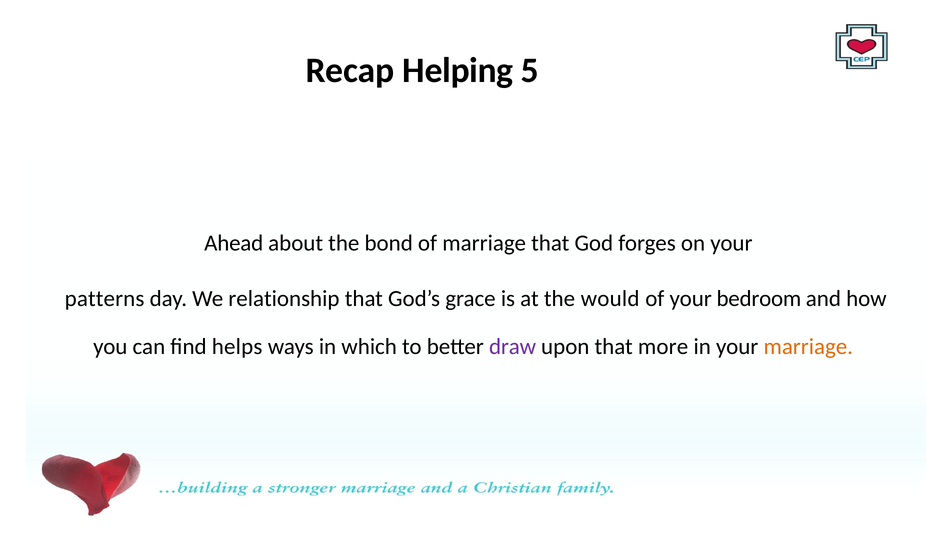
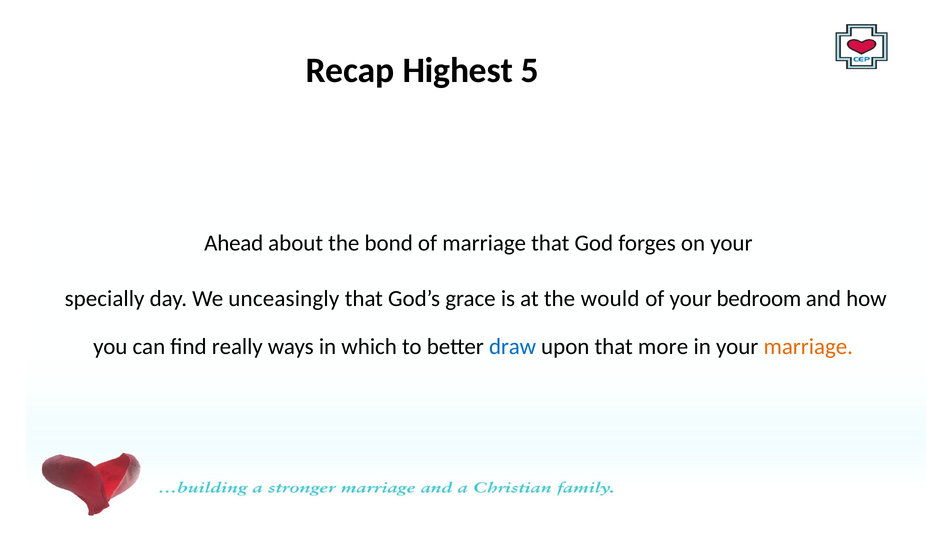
Helping: Helping -> Highest (458, 70)
patterns: patterns -> specially (105, 299)
relationship: relationship -> unceasingly (284, 299)
helps: helps -> really (237, 346)
draw colour: purple -> blue (513, 346)
